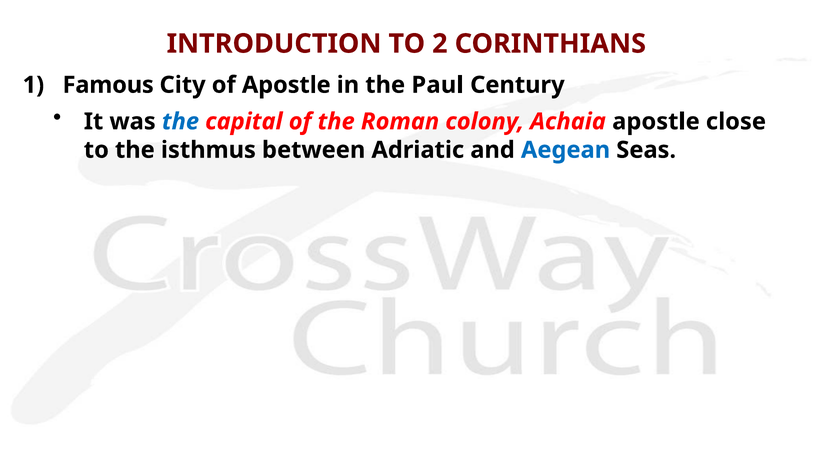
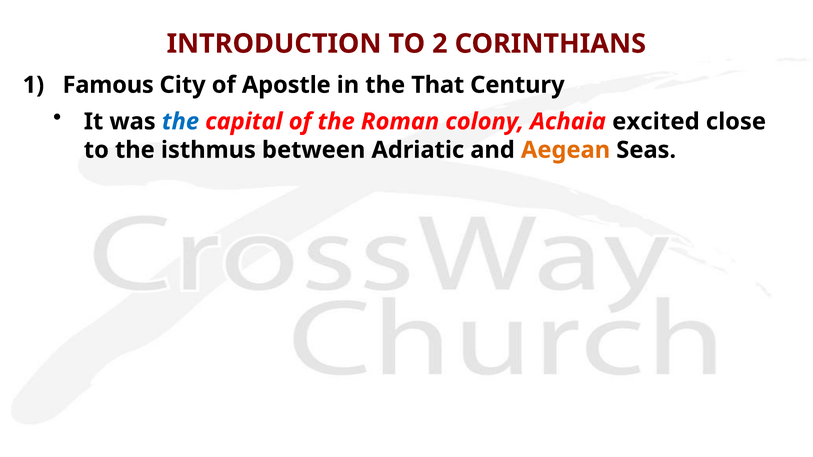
Paul: Paul -> That (438, 85)
Achaia apostle: apostle -> excited (656, 122)
Aegean colour: blue -> orange (566, 150)
